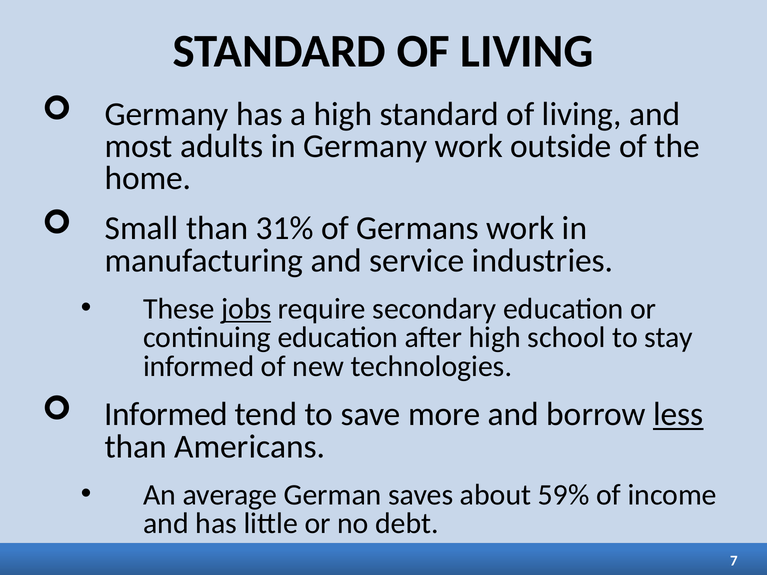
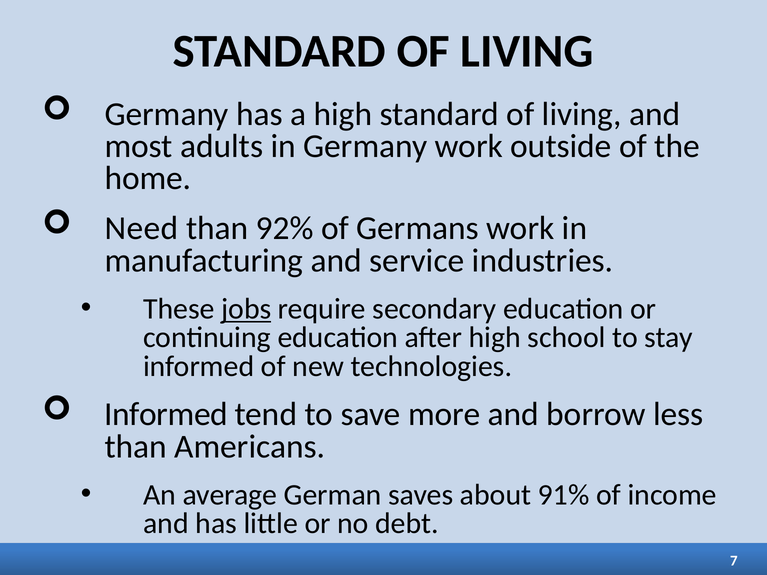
Small: Small -> Need (141, 229)
31%: 31% -> 92% (285, 229)
less underline: present -> none (678, 415)
59%: 59% -> 91% (564, 495)
